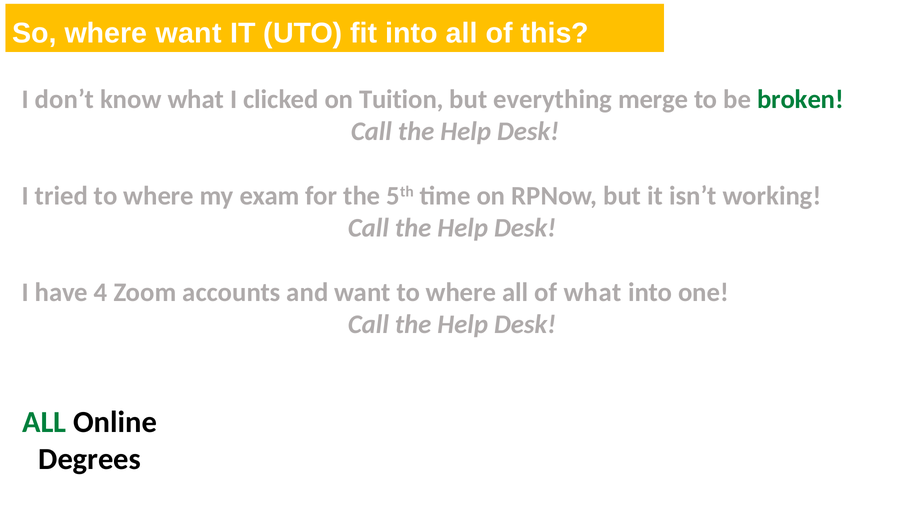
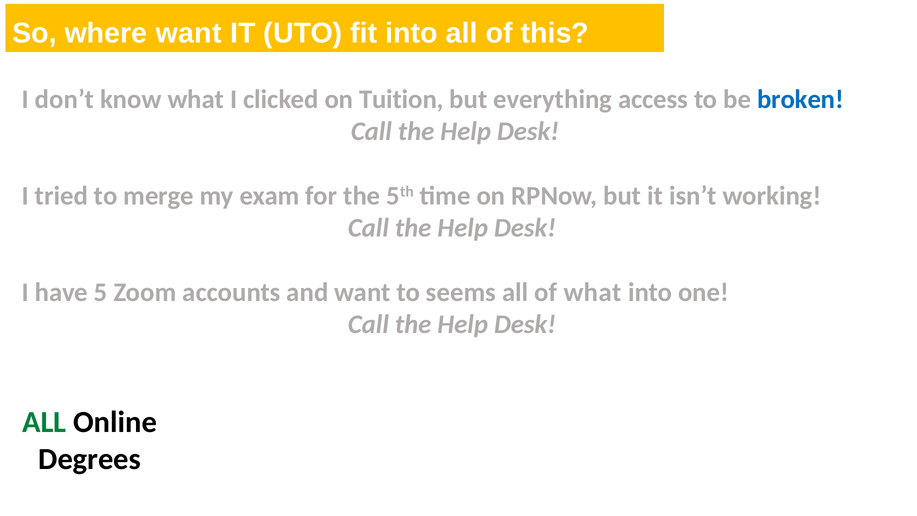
merge: merge -> access (653, 99)
broken colour: green -> blue (800, 99)
tried to where: where -> merge (159, 196)
4: 4 -> 5 (101, 292)
want to where: where -> seems (461, 292)
